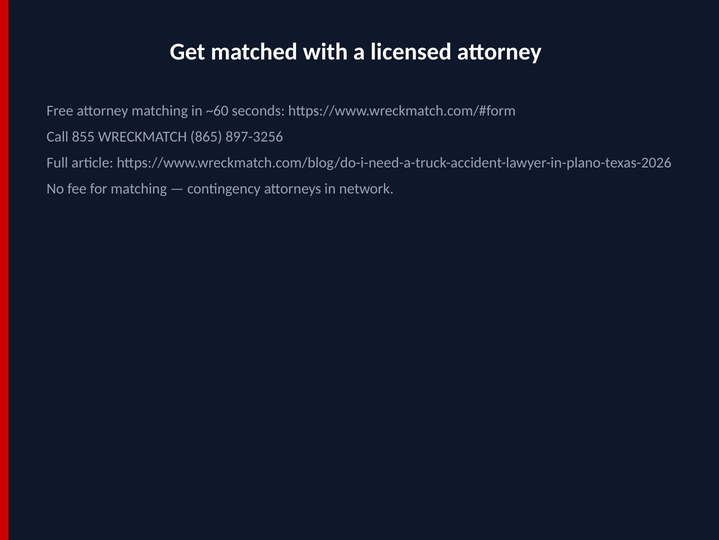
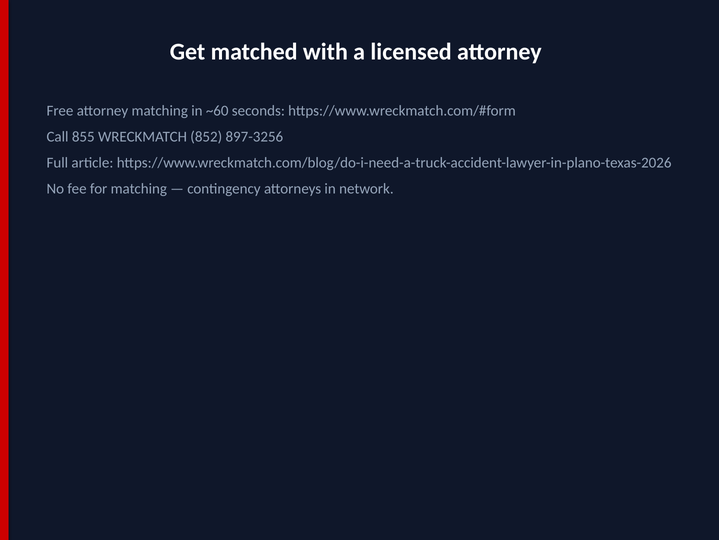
865: 865 -> 852 (206, 137)
